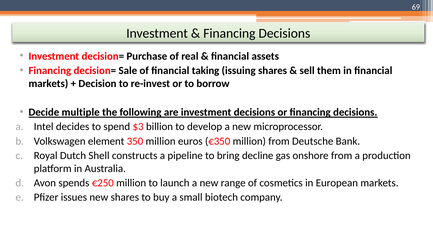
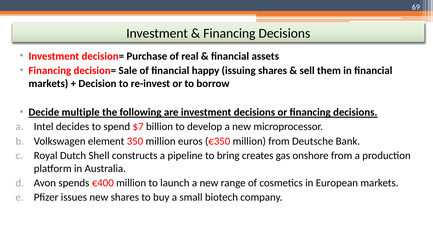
taking: taking -> happy (206, 70)
$3: $3 -> $7 (138, 127)
decline: decline -> creates (258, 155)
€250: €250 -> €400 (103, 183)
